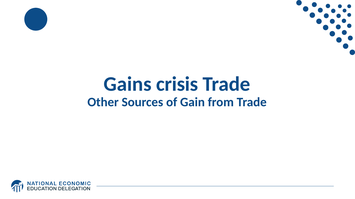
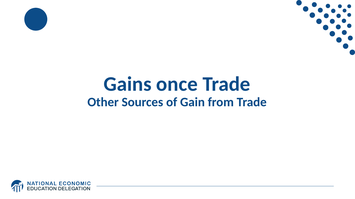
crisis: crisis -> once (177, 84)
